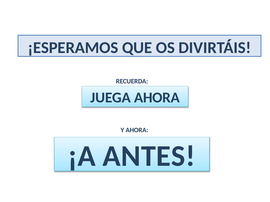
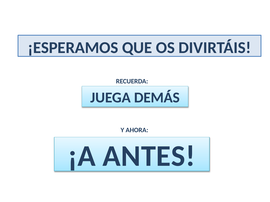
JUEGA AHORA: AHORA -> DEMÁS (157, 98)
